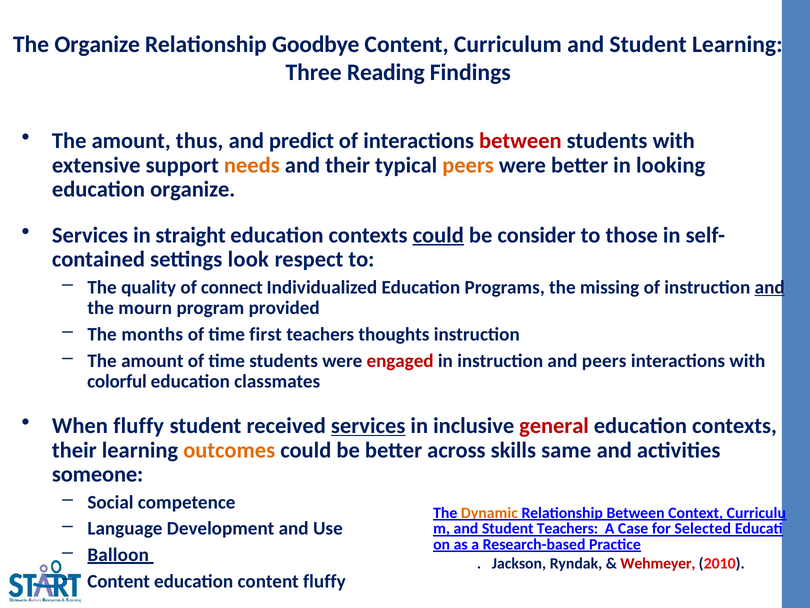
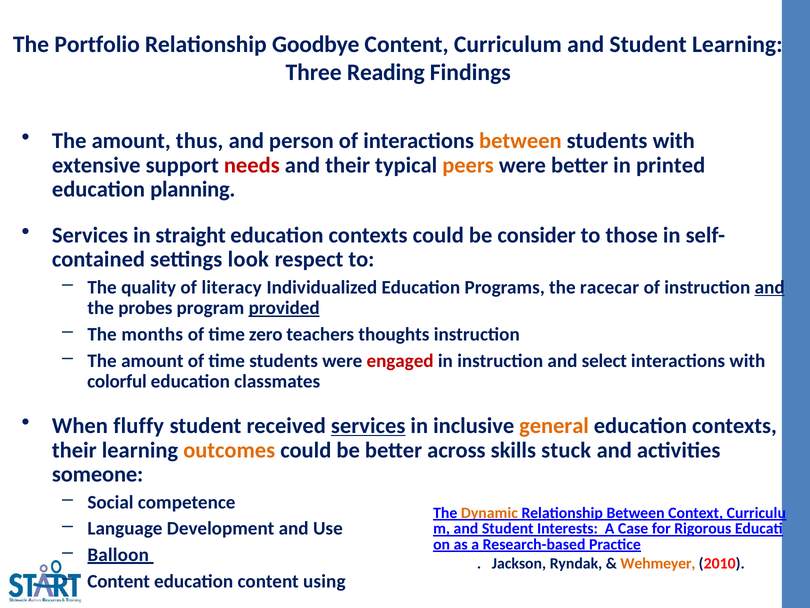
The Organize: Organize -> Portfolio (97, 44)
predict: predict -> person (301, 141)
between colour: red -> orange (520, 141)
needs colour: orange -> red (252, 165)
looking: looking -> printed (671, 165)
education organize: organize -> planning (193, 189)
could underline: present -> none (438, 235)
connect: connect -> literacy (232, 287)
missing: missing -> racecar (609, 287)
mourn: mourn -> probes (145, 308)
provided underline: none -> present (284, 308)
first: first -> zero (266, 334)
and peers: peers -> select (604, 360)
general colour: red -> orange (554, 425)
same: same -> stuck (566, 450)
Student Teachers: Teachers -> Interests (567, 528)
Selected: Selected -> Rigorous (703, 528)
Wehmeyer colour: red -> orange (658, 563)
content fluffy: fluffy -> using (324, 581)
